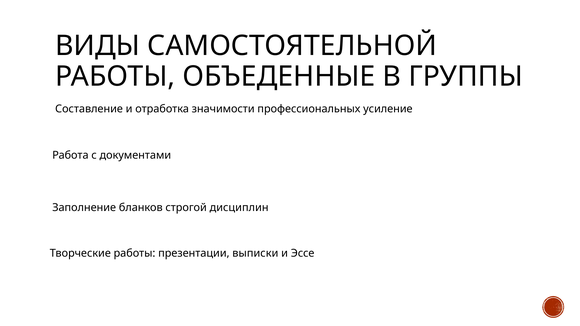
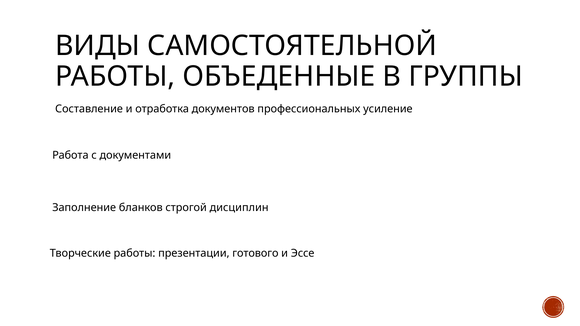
значимости: значимости -> документов (223, 109)
выписки: выписки -> готового (255, 253)
